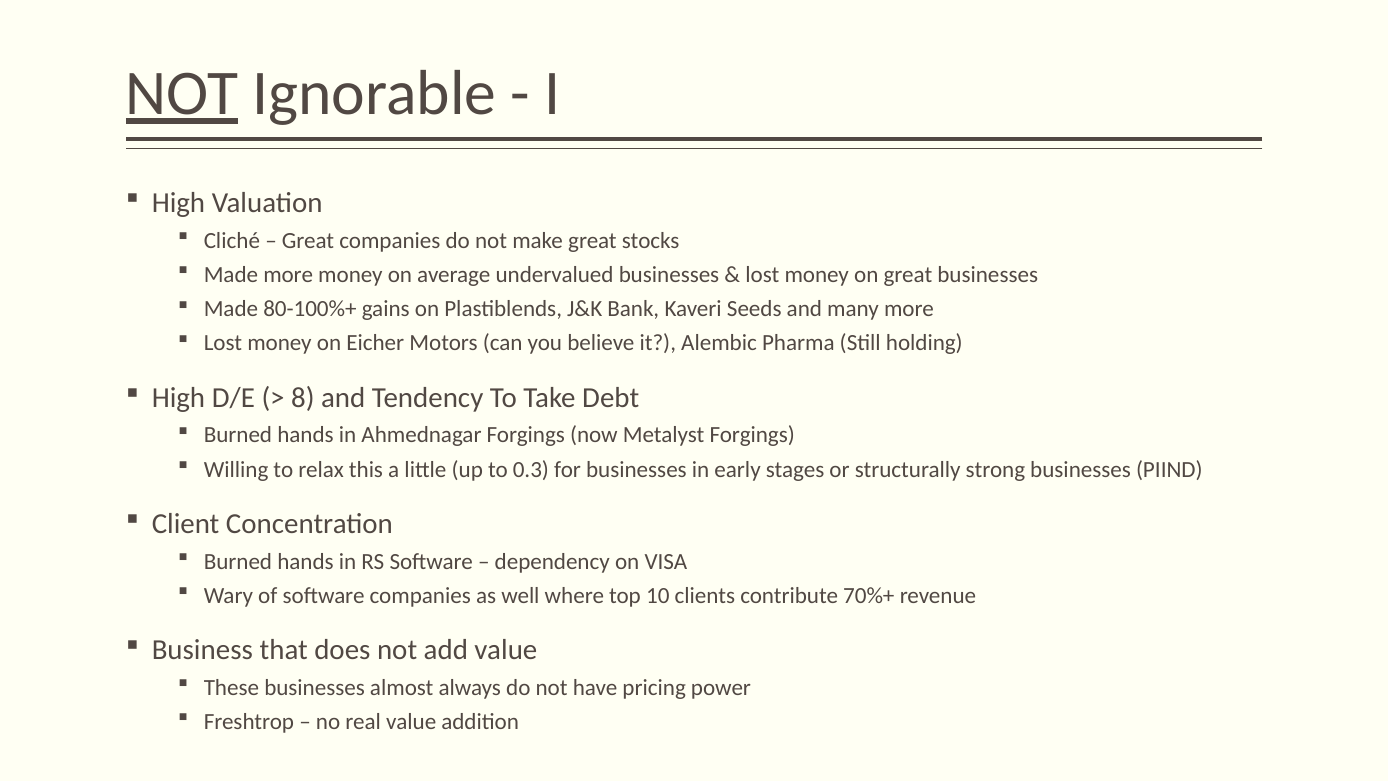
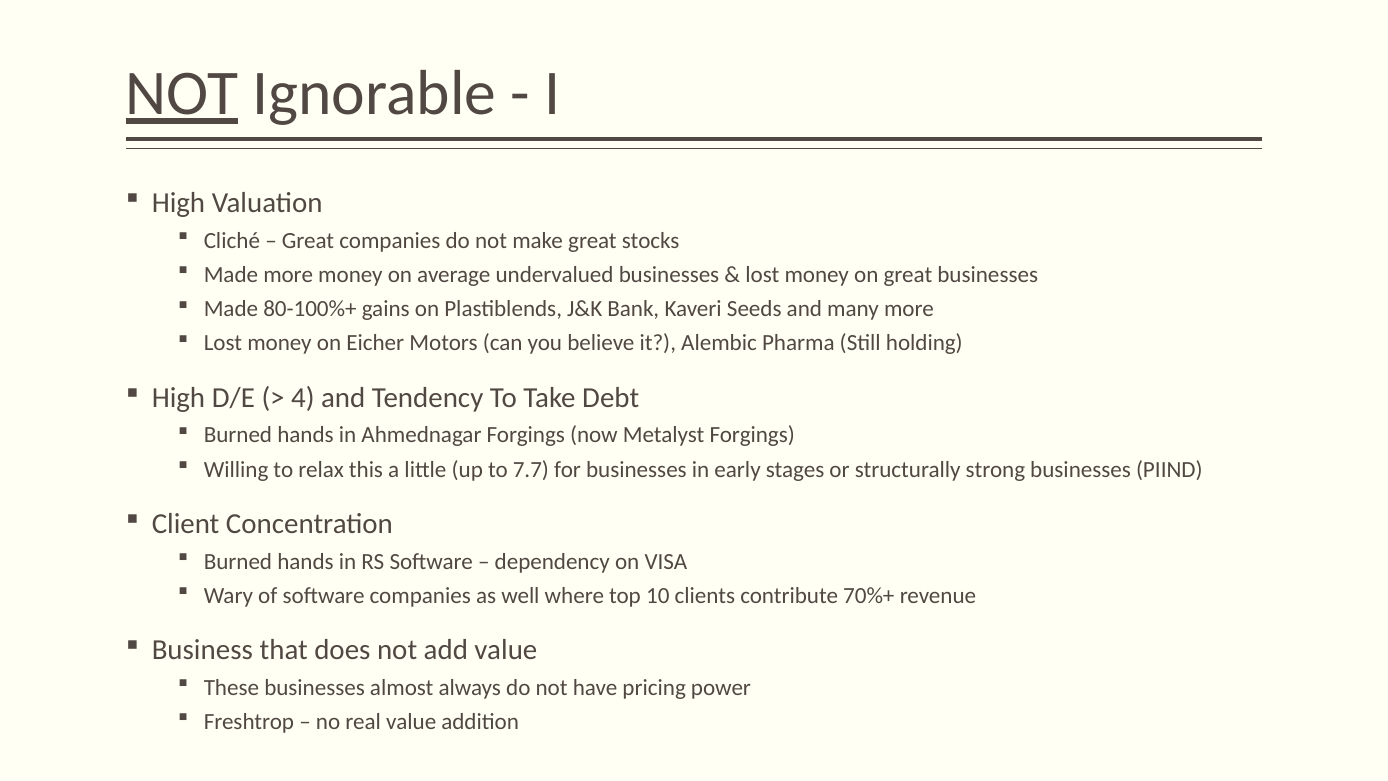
8: 8 -> 4 (303, 398)
0.3: 0.3 -> 7.7 (531, 469)
